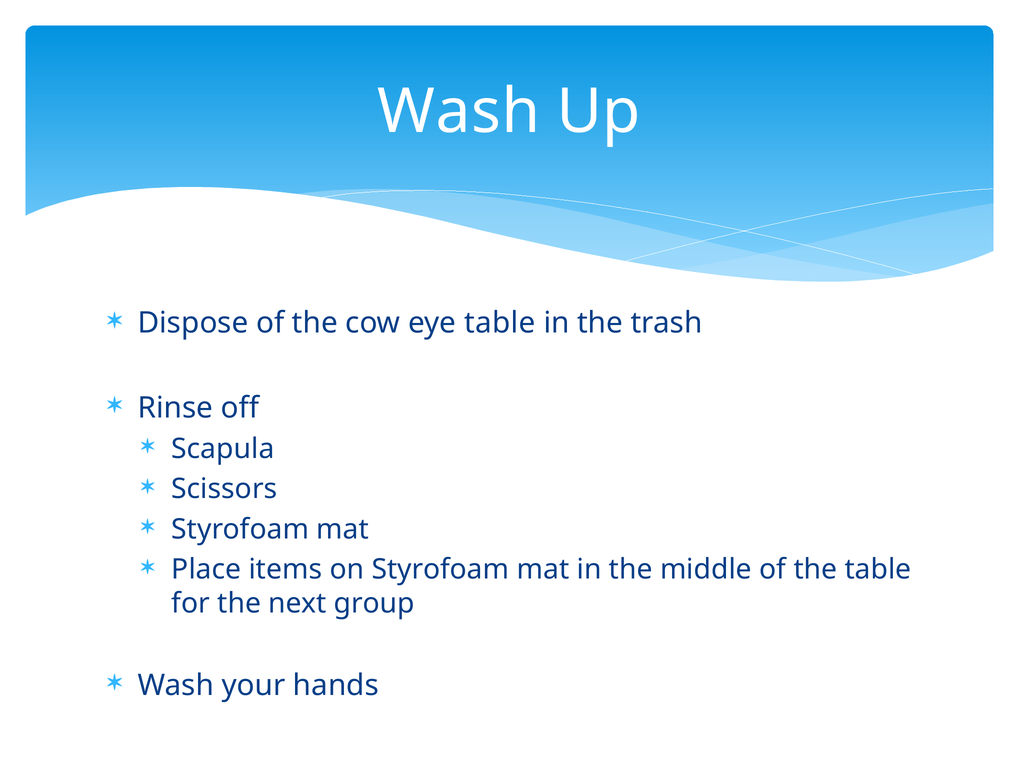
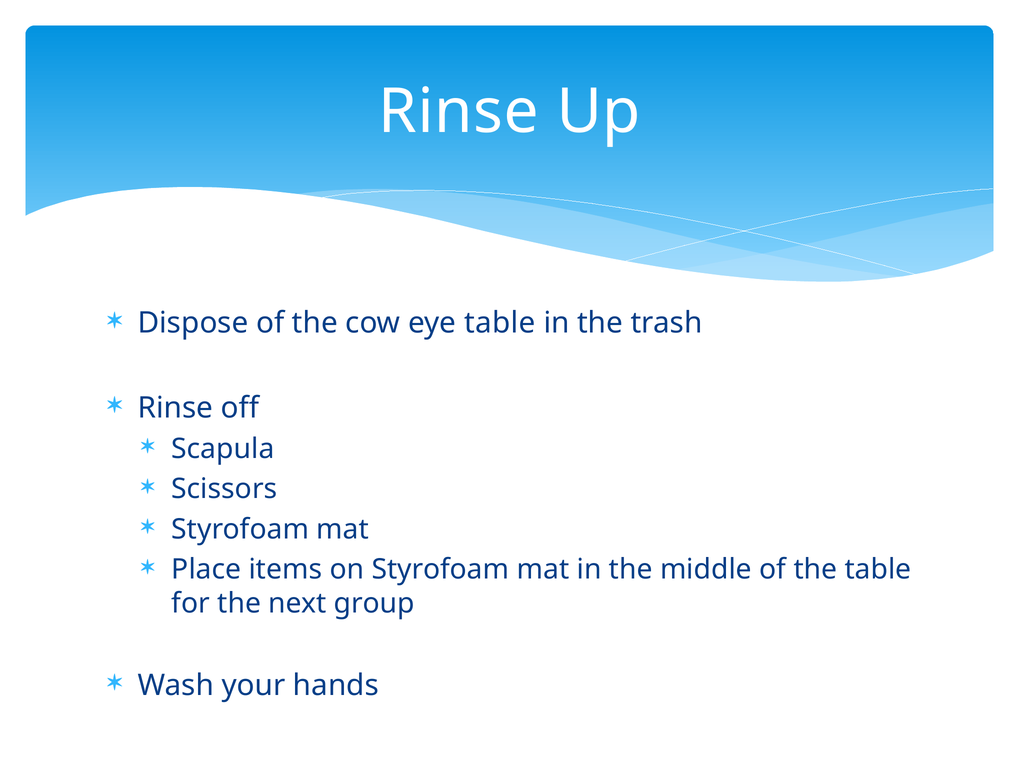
Wash: Wash -> Rinse (459, 112)
